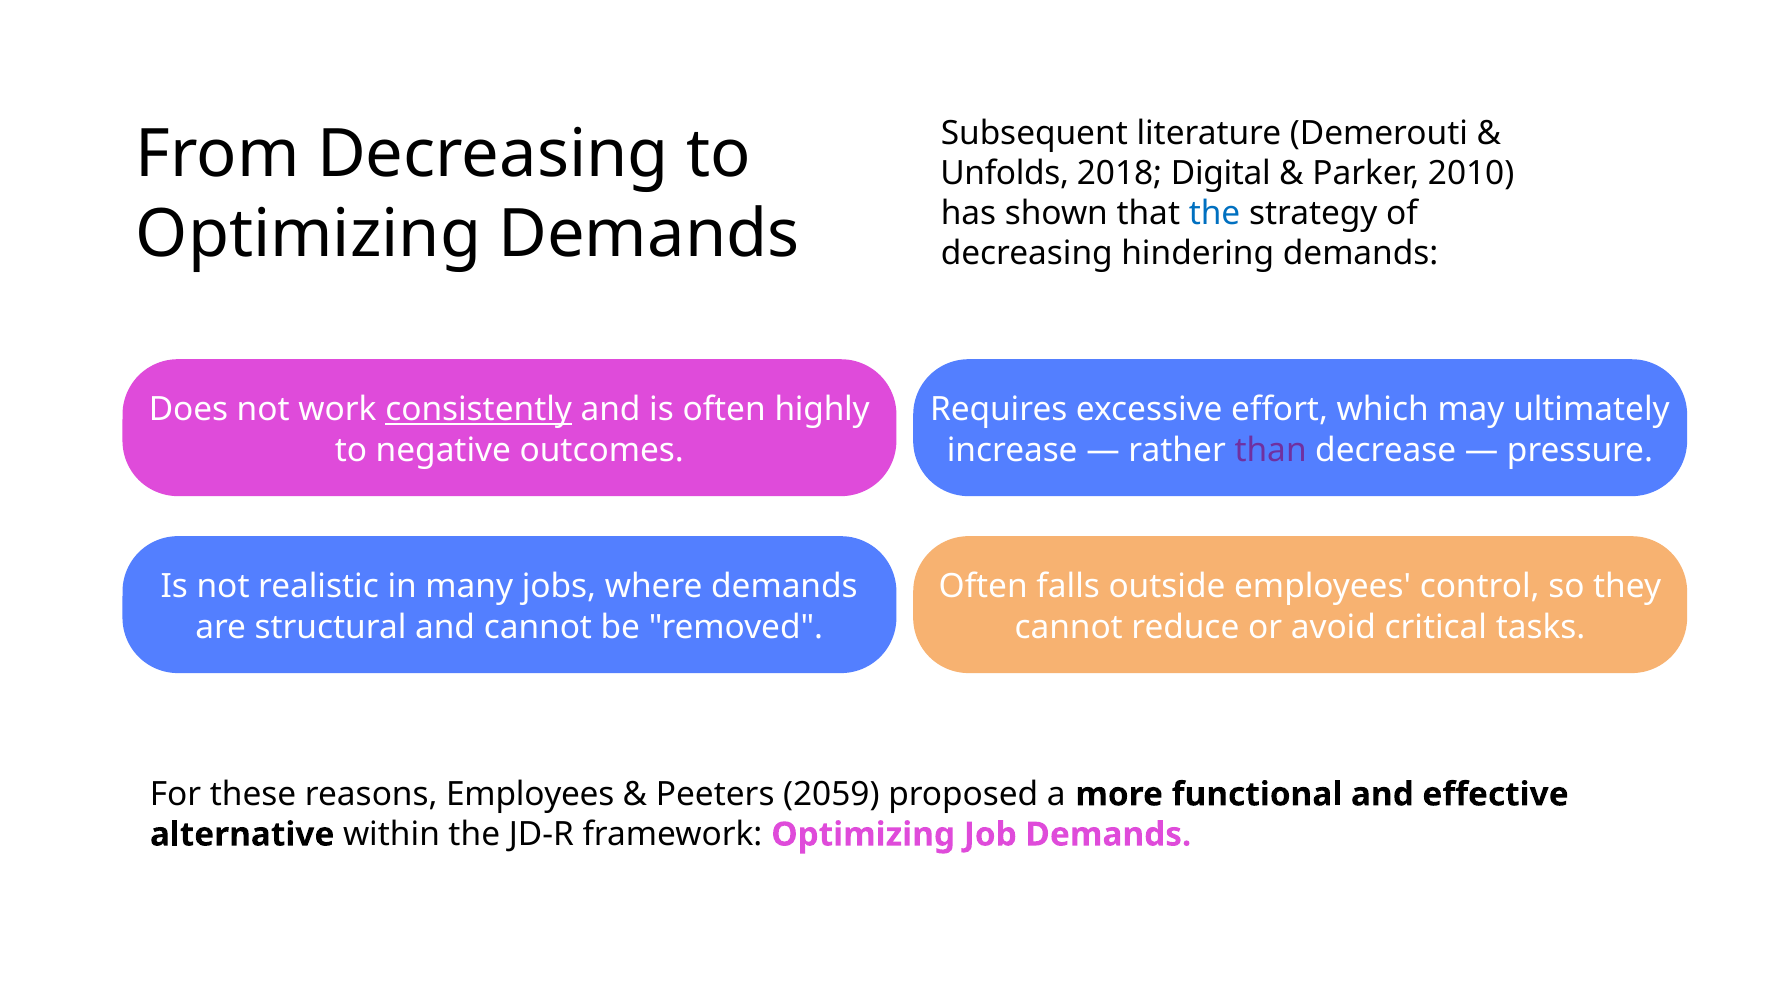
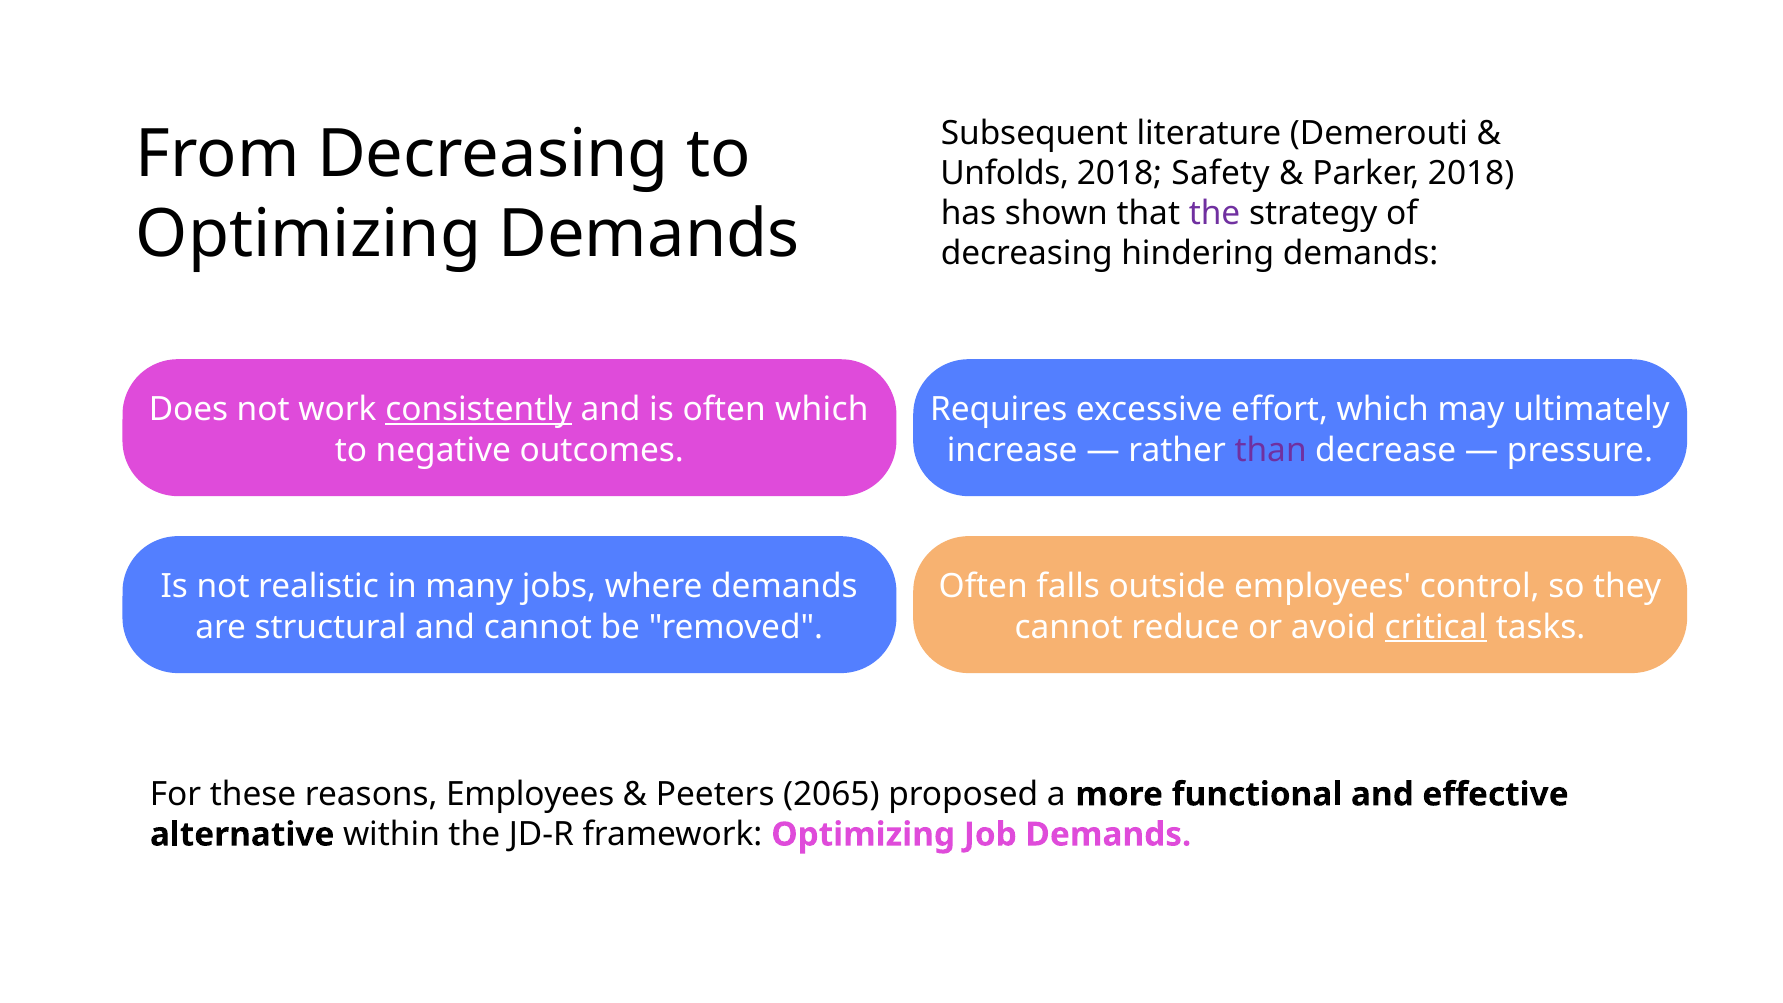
Digital: Digital -> Safety (1221, 173)
Parker 2010: 2010 -> 2018 (1471, 173)
the colour: blue -> purple (1215, 213)
often highly: highly -> which (822, 410)
critical underline: none -> present (1436, 627)
2059: 2059 -> 2065 (831, 794)
